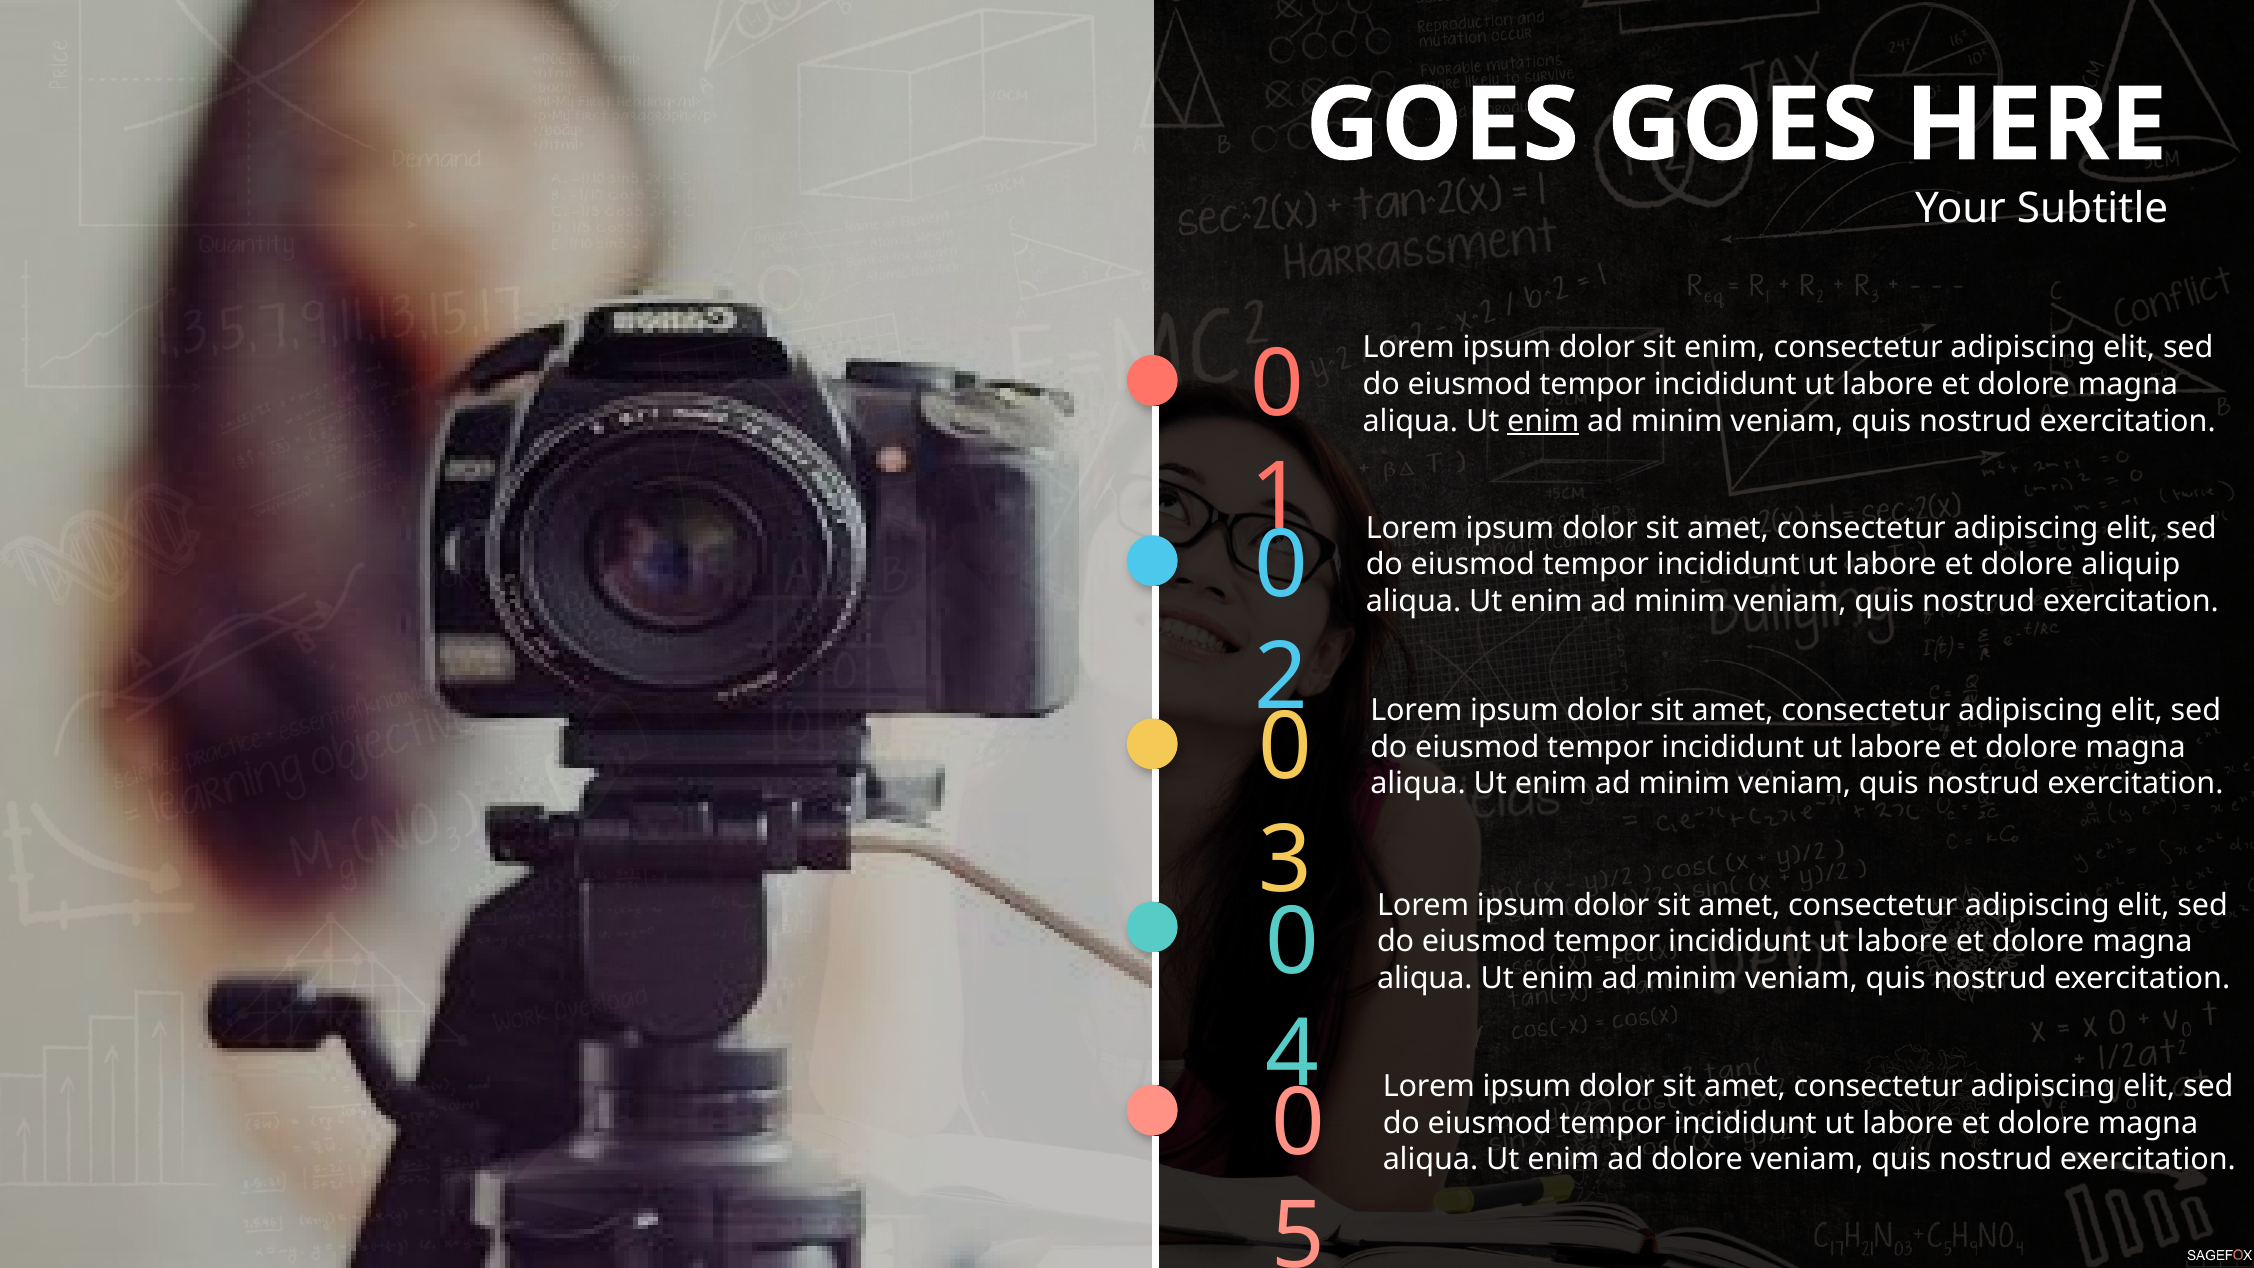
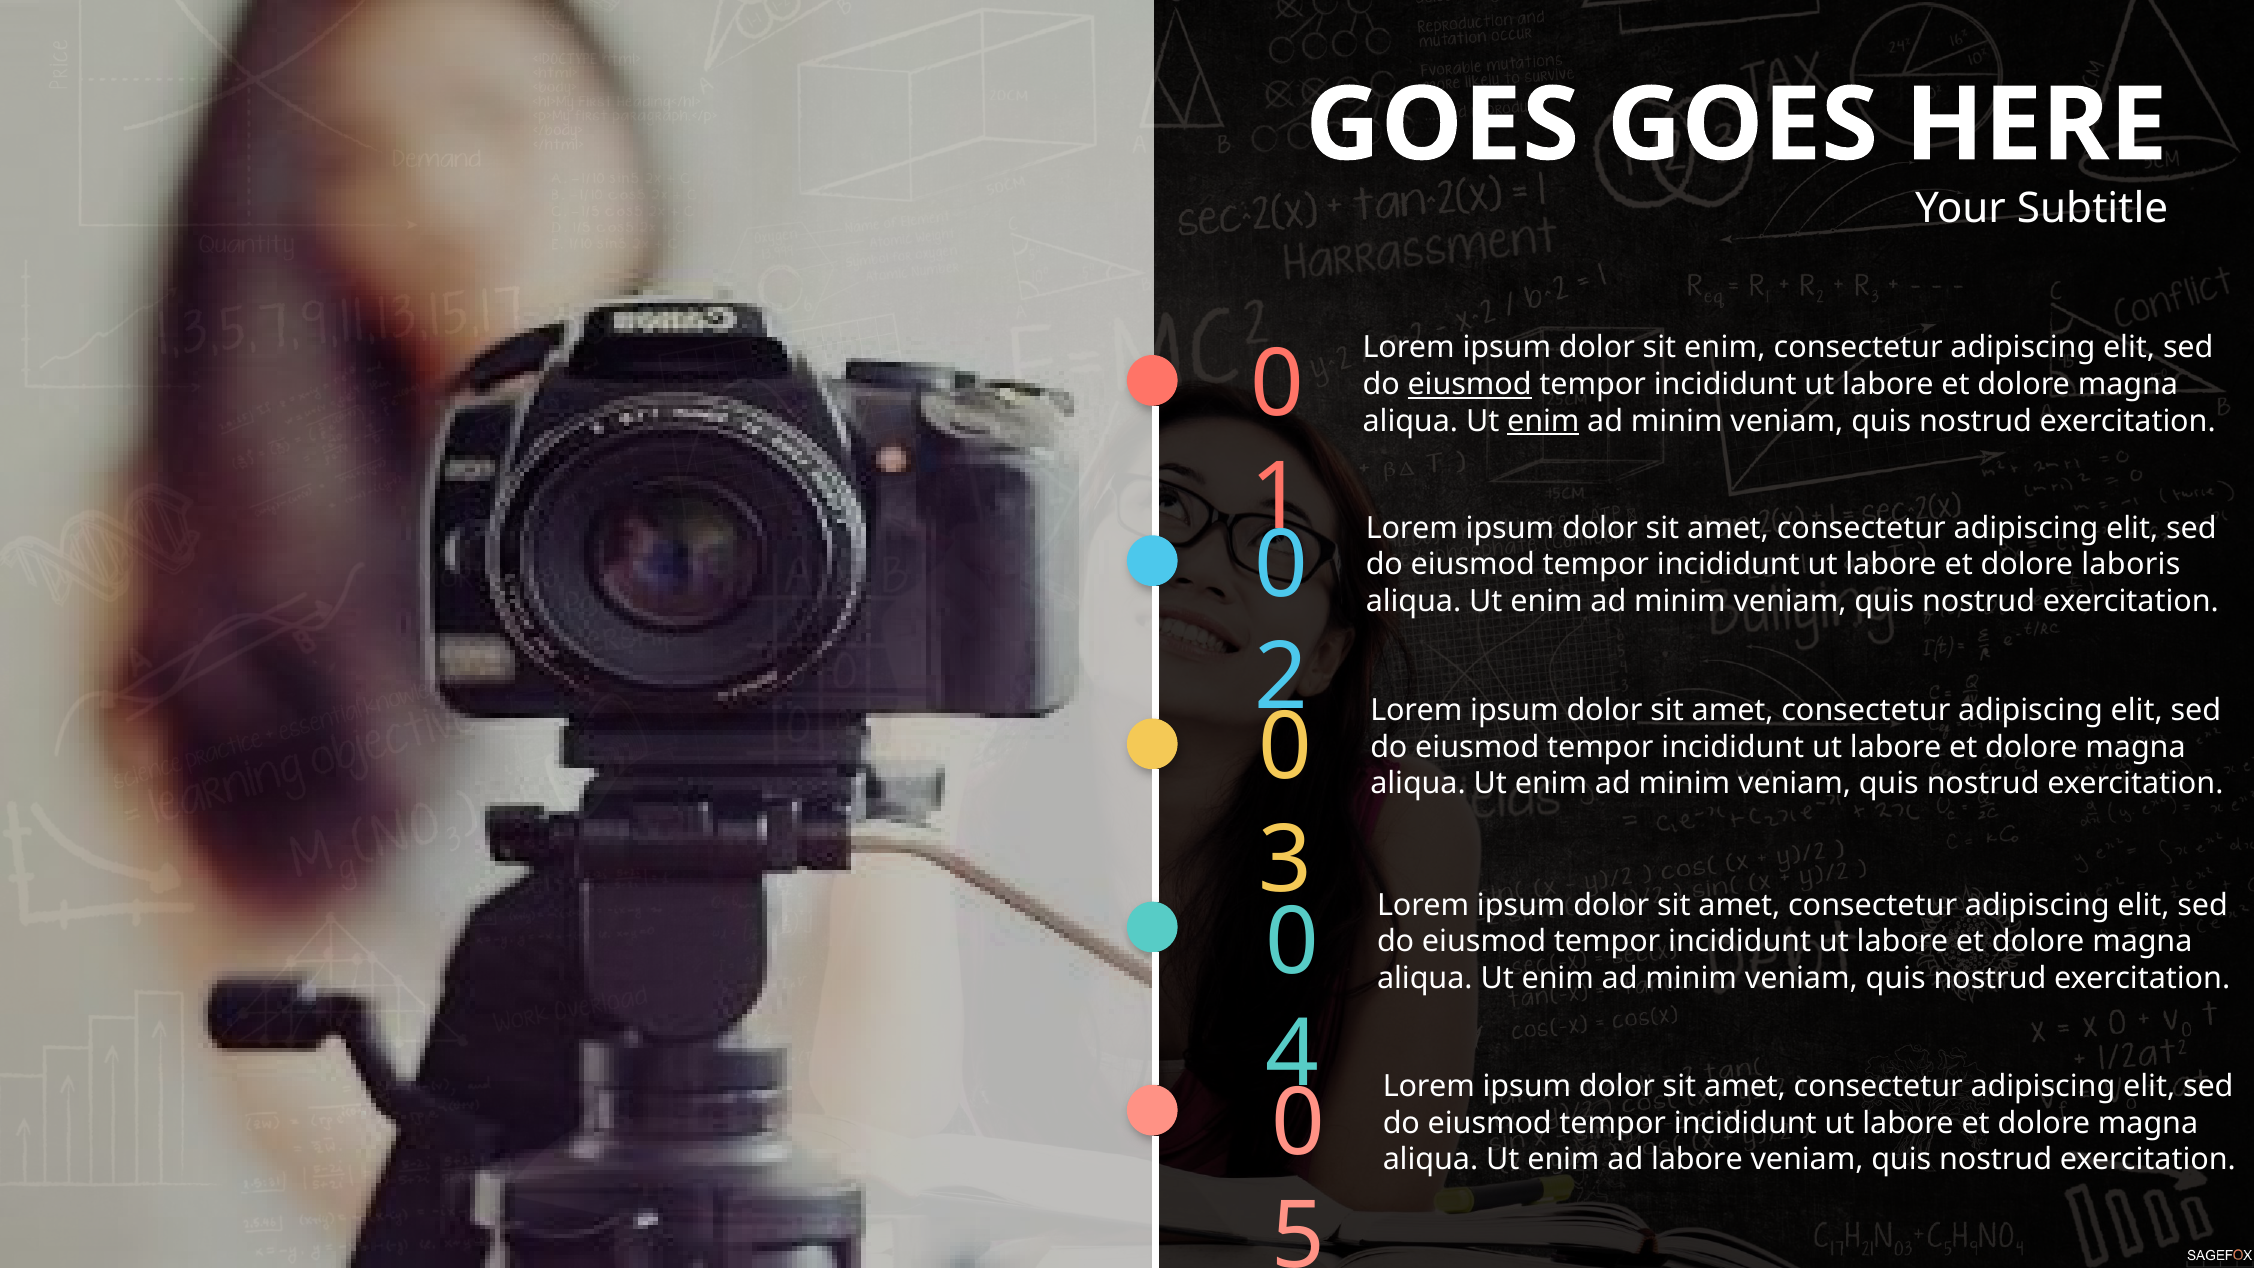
eiusmod underline: none -> present (1470, 385)
aliquip: aliquip -> laboris (2131, 565)
ad dolore: dolore -> labore (1697, 1160)
